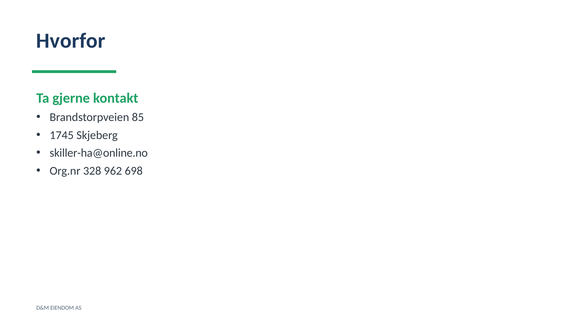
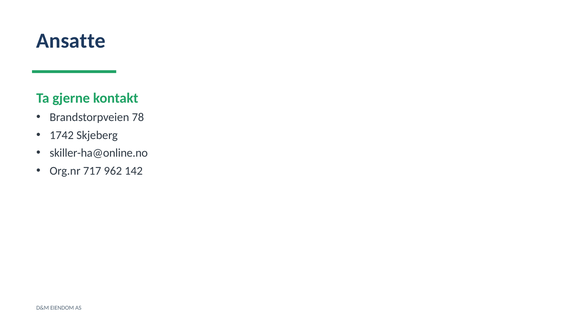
Hvorfor: Hvorfor -> Ansatte (71, 41)
85: 85 -> 78 (138, 117)
1745: 1745 -> 1742 (62, 135)
328: 328 -> 717 (92, 171)
698: 698 -> 142 (134, 171)
